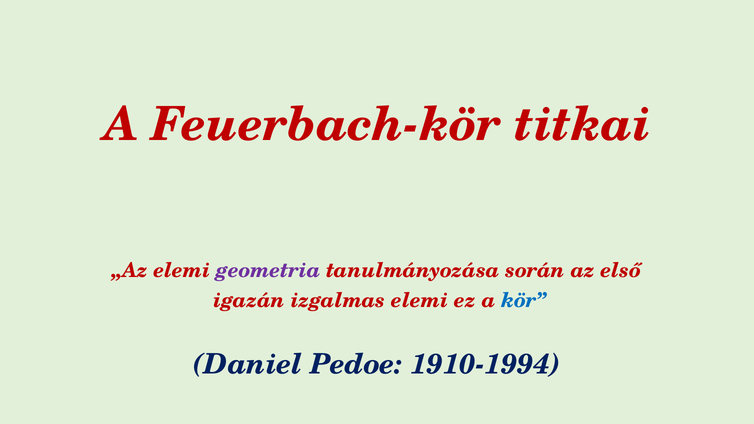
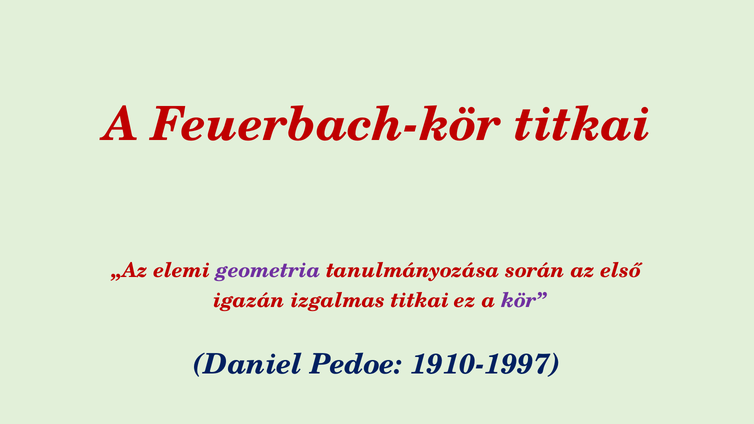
izgalmas elemi: elemi -> titkai (420, 301)
kör colour: blue -> purple (524, 301)
1910-1994: 1910-1994 -> 1910-1997 (486, 365)
